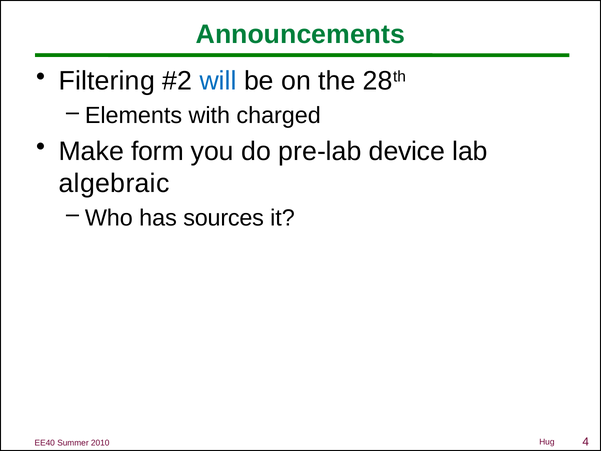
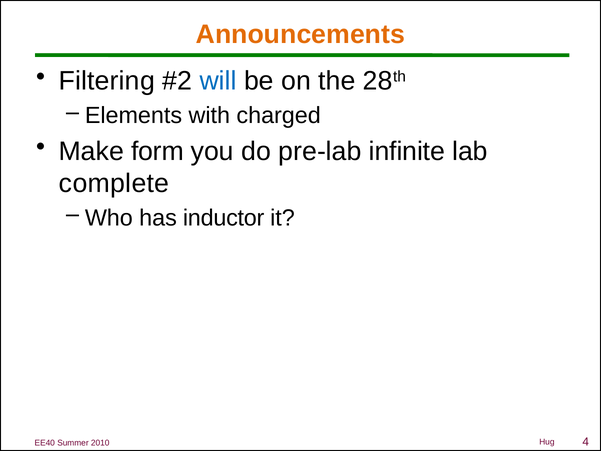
Announcements colour: green -> orange (300, 34)
device: device -> infinite (407, 151)
algebraic: algebraic -> complete (114, 183)
sources: sources -> inductor (224, 218)
